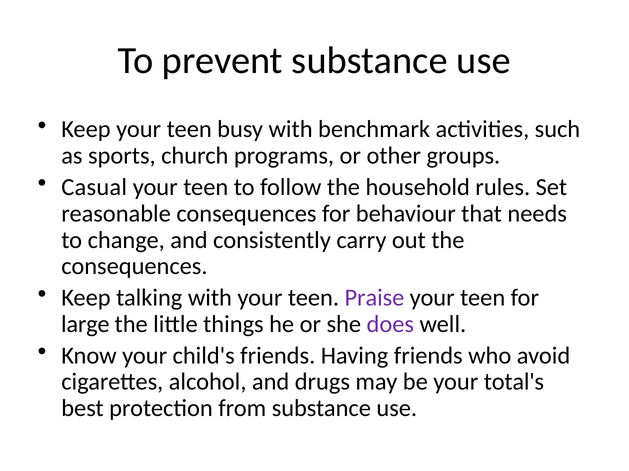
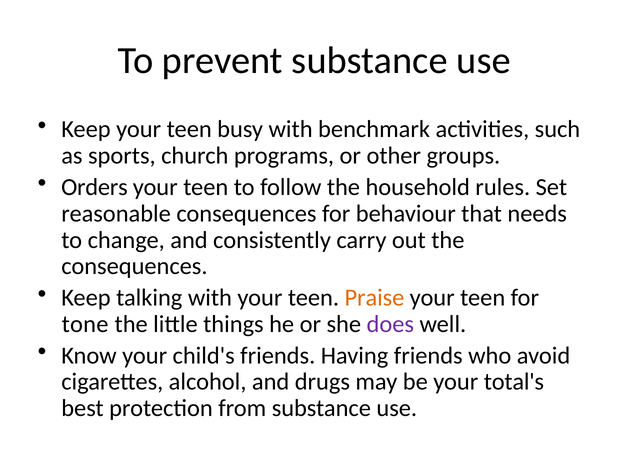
Casual: Casual -> Orders (94, 187)
Praise colour: purple -> orange (374, 298)
large: large -> tone (85, 325)
